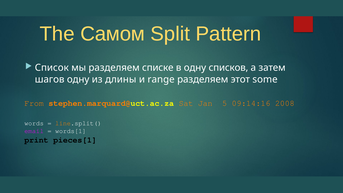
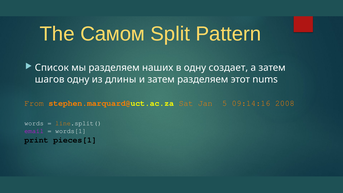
списке: списке -> наших (158, 68)
списков: списков -> создает (228, 68)
и range: range -> затем (161, 79)
some: some -> nums (265, 79)
